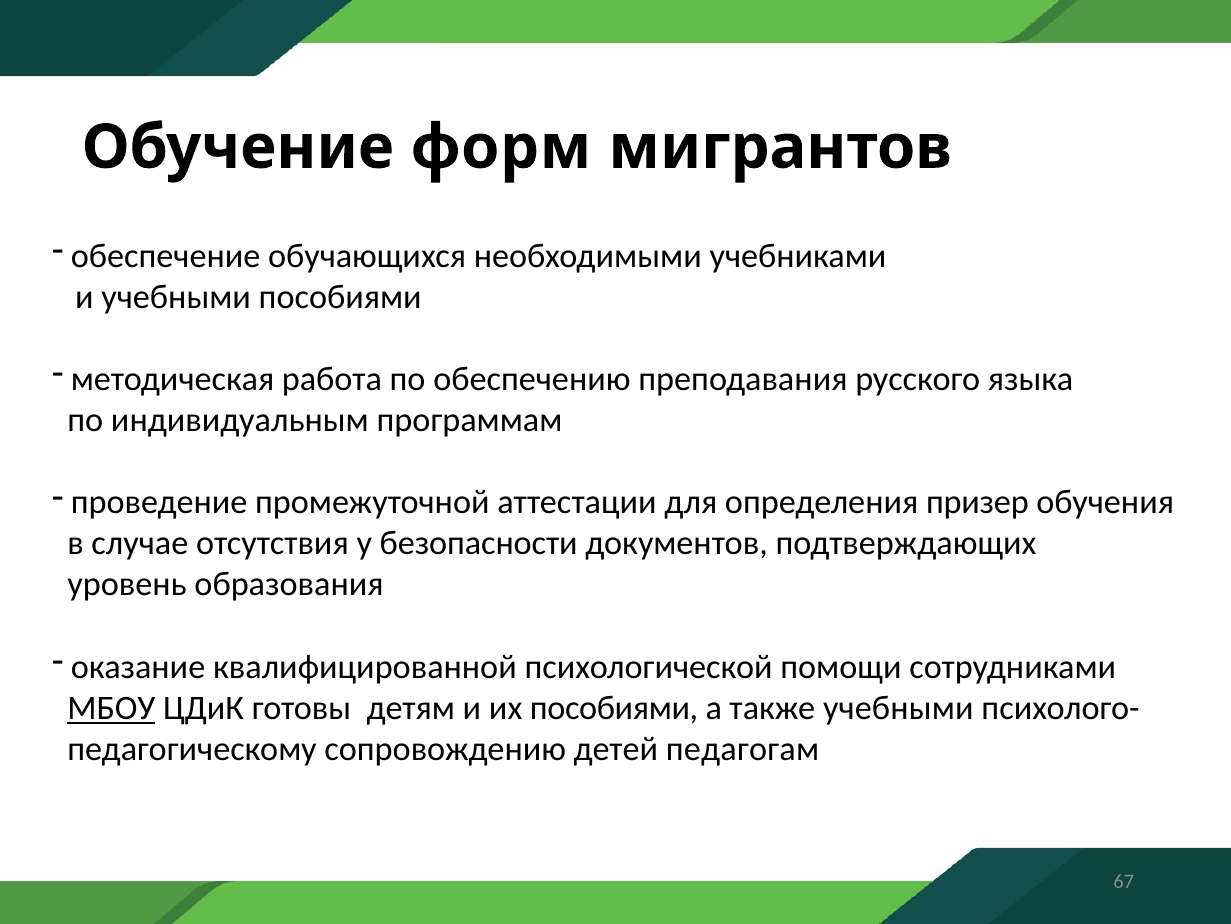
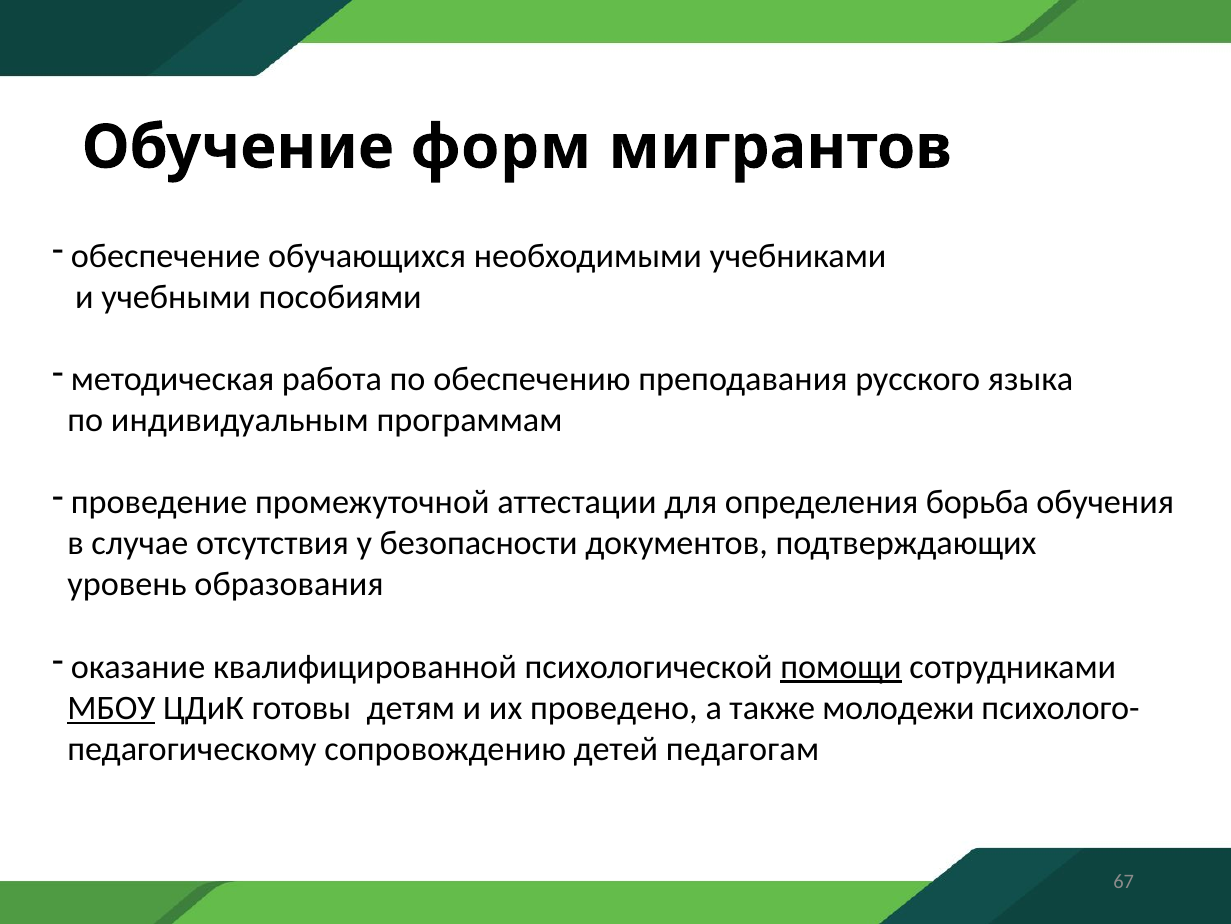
призер: призер -> борьба (978, 502)
помощи underline: none -> present (841, 666)
их пособиями: пособиями -> проведено (614, 707)
также учебными: учебными -> молодежи (899, 707)
